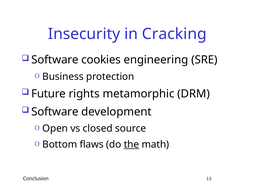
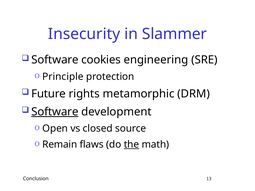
Cracking: Cracking -> Slammer (174, 34)
Business: Business -> Principle (63, 77)
Software underline: none -> present (55, 112)
Bottom: Bottom -> Remain (60, 145)
